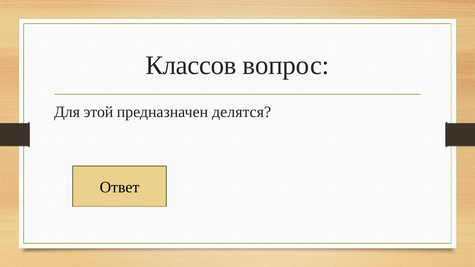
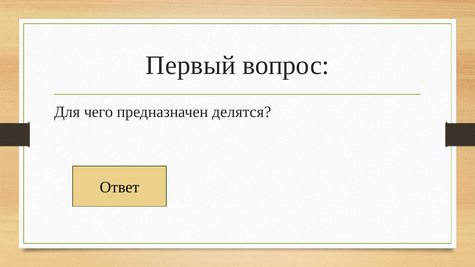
Классов: Классов -> Первый (191, 66)
этой: этой -> чего (98, 112)
